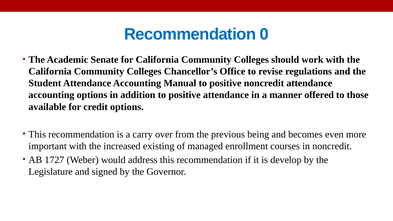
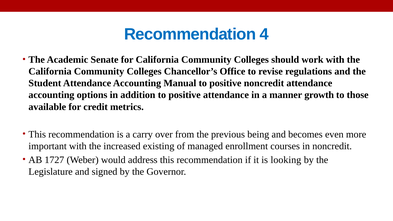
0: 0 -> 4 (264, 34)
offered: offered -> growth (319, 95)
credit options: options -> metrics (127, 107)
develop: develop -> looking (286, 160)
